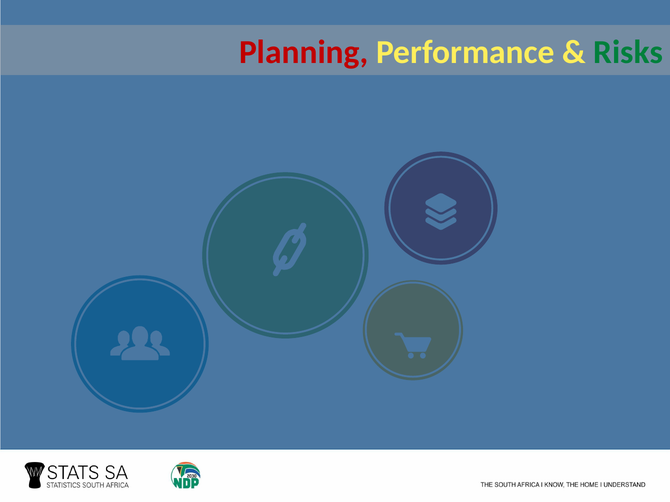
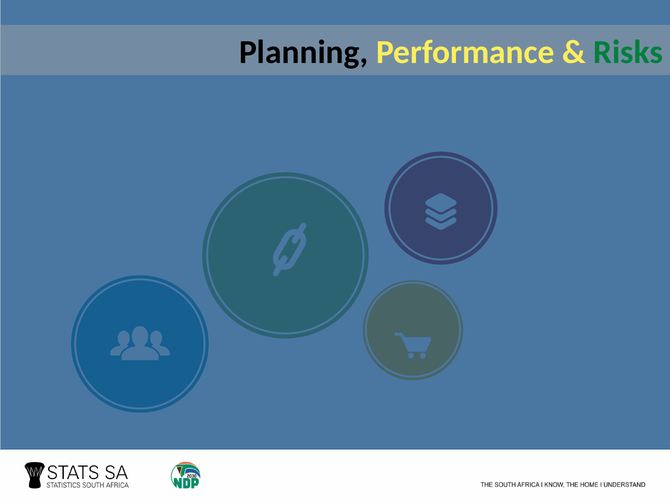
Planning colour: red -> black (304, 52)
